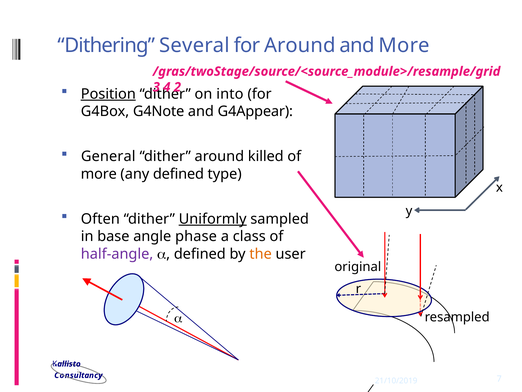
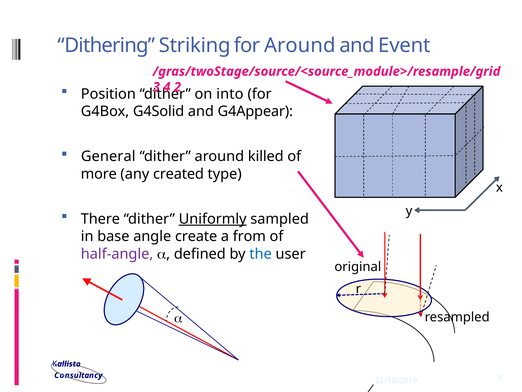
Several: Several -> Striking (195, 45)
and More: More -> Event (404, 45)
Position underline: present -> none (108, 94)
G4Note: G4Note -> G4Solid (159, 111)
any defined: defined -> created (178, 174)
Often: Often -> There (100, 219)
phase: phase -> create (196, 236)
class: class -> from (249, 236)
the colour: orange -> blue (261, 254)
